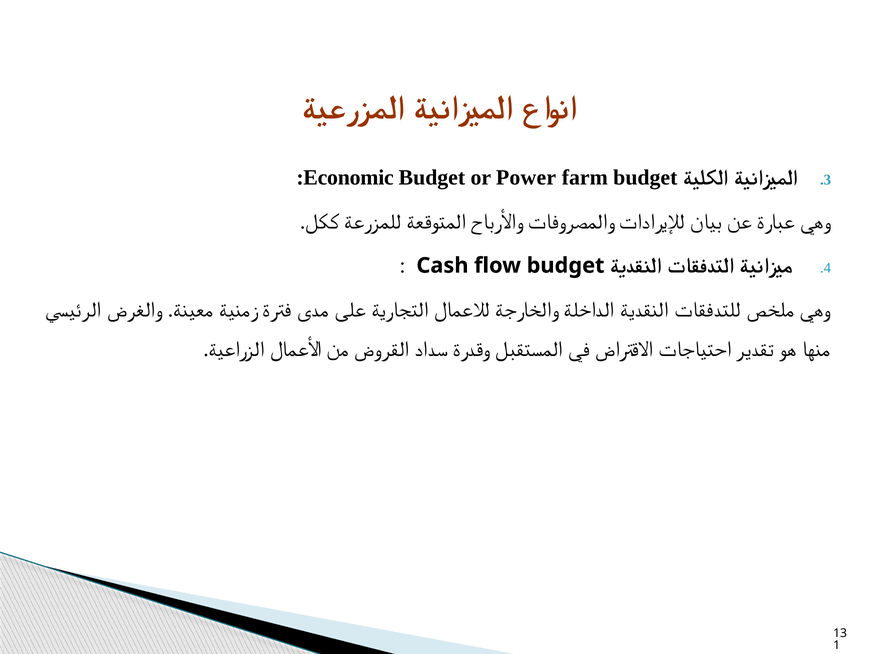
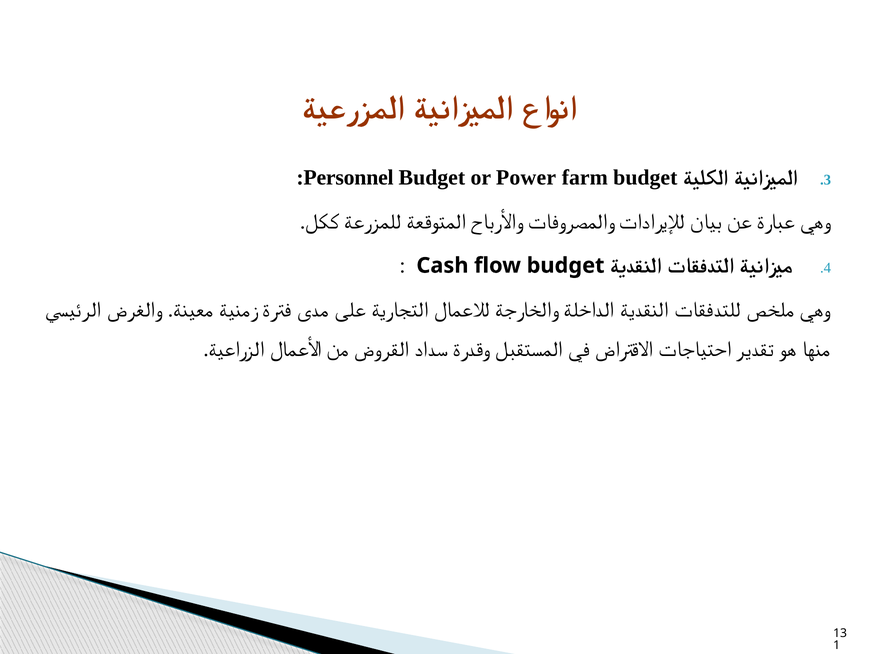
Economic: Economic -> Personnel (349, 177)
